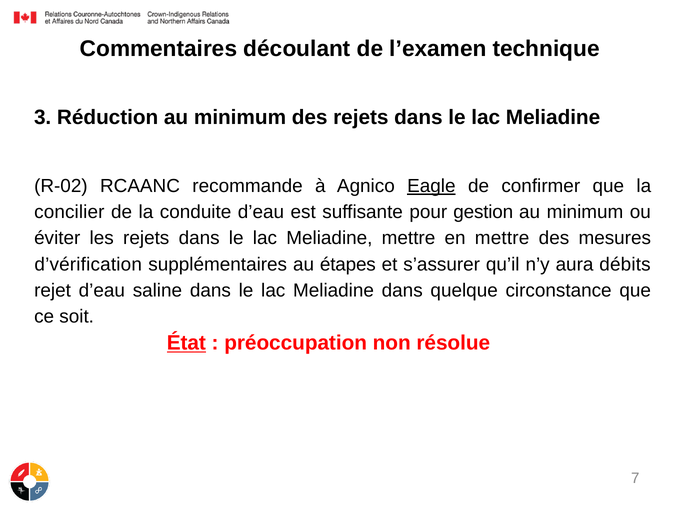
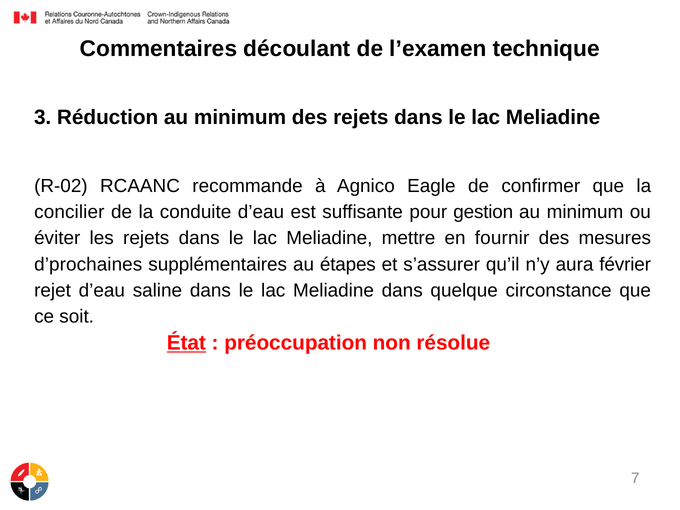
Eagle underline: present -> none (431, 186)
en mettre: mettre -> fournir (502, 238)
d’vérification: d’vérification -> d’prochaines (88, 264)
débits: débits -> février (625, 264)
